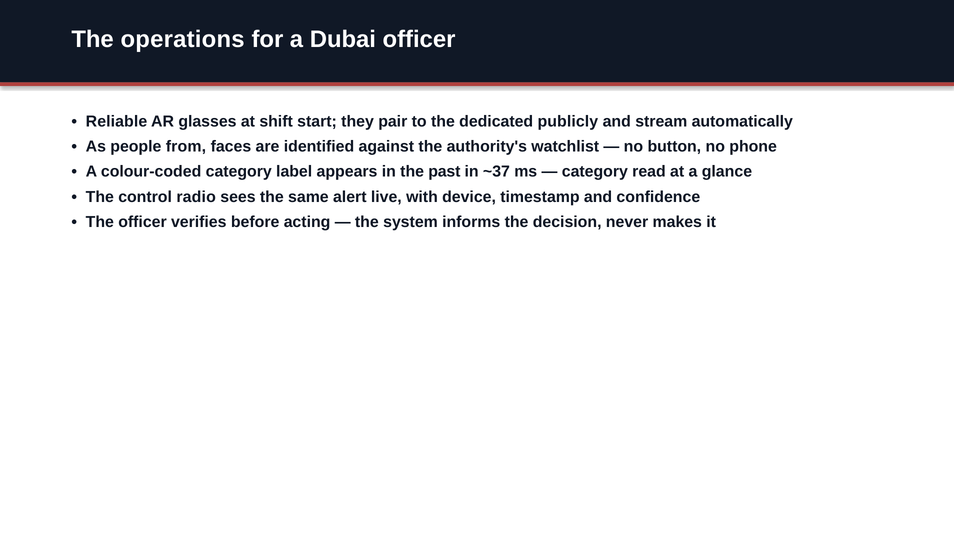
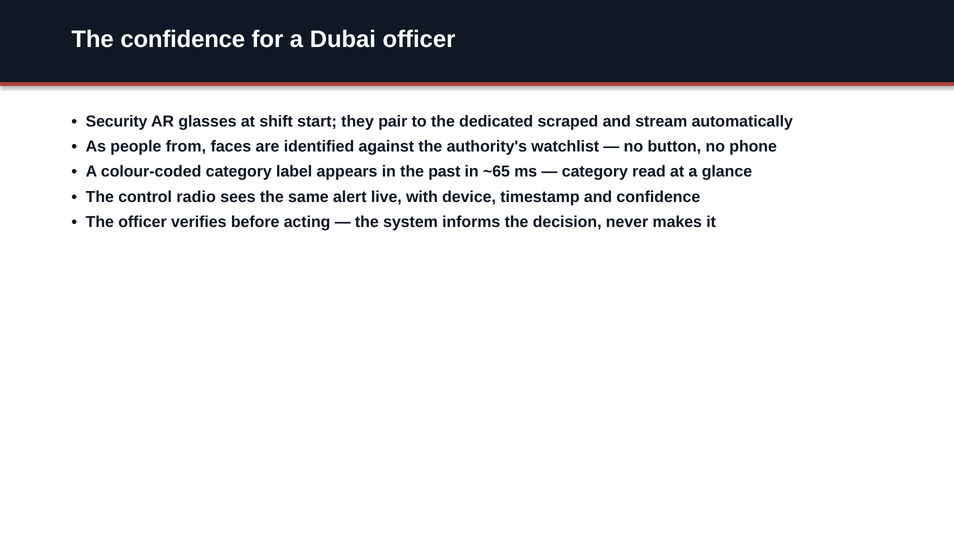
The operations: operations -> confidence (183, 40)
Reliable: Reliable -> Security (117, 121)
publicly: publicly -> scraped (568, 121)
~37: ~37 -> ~65 (496, 172)
